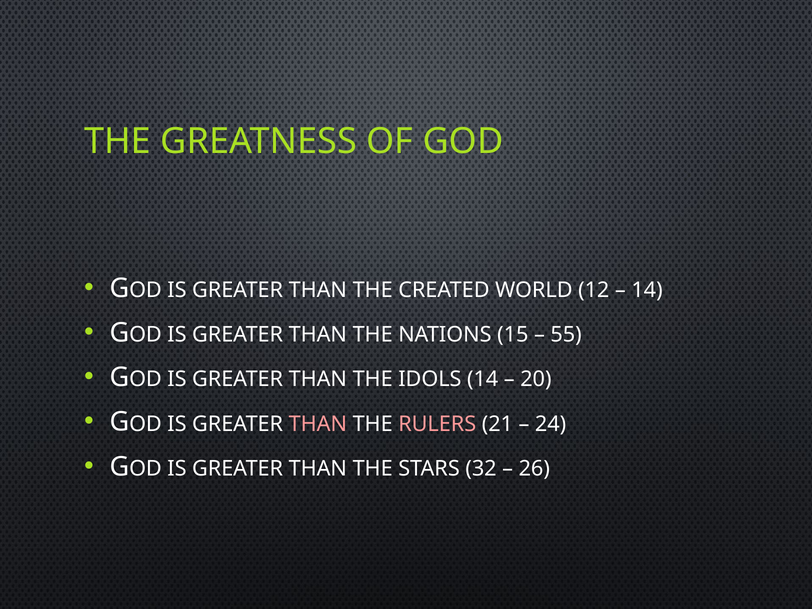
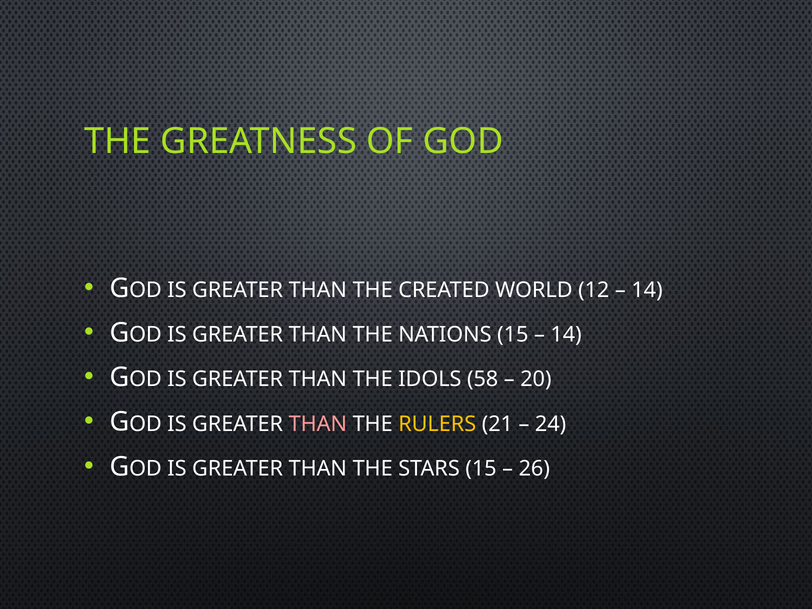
55: 55 -> 14 (566, 335)
IDOLS 14: 14 -> 58 (483, 379)
RULERS colour: pink -> yellow (437, 424)
STARS 32: 32 -> 15 (481, 469)
